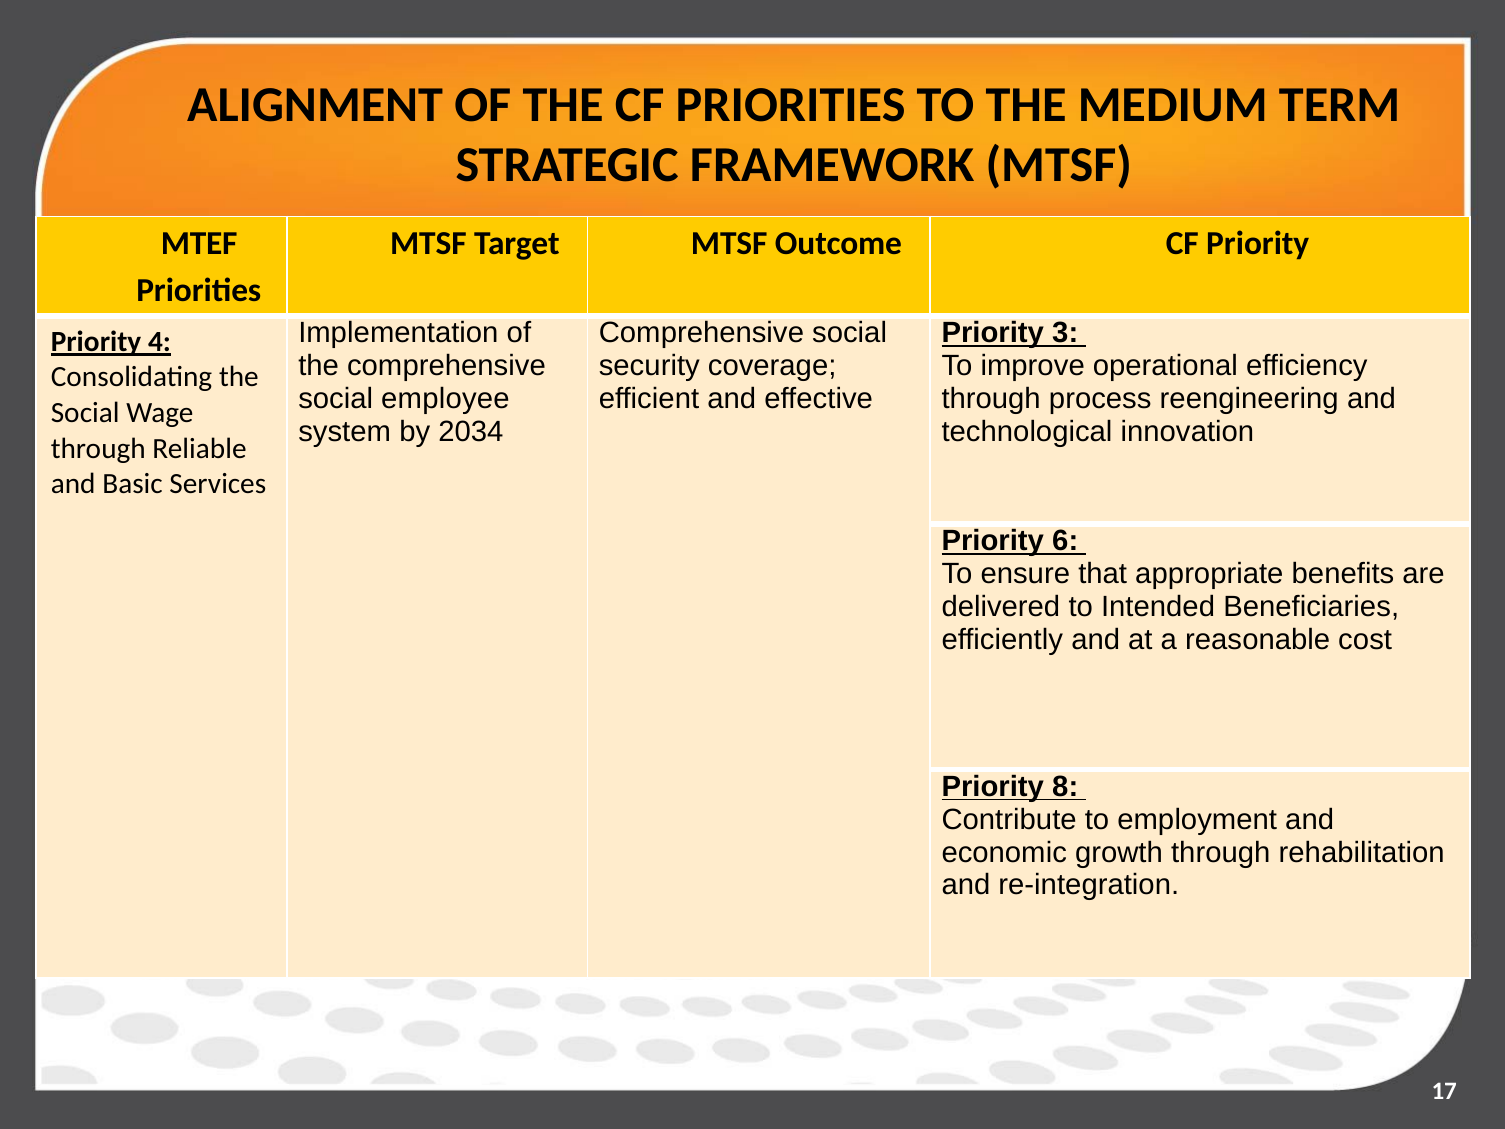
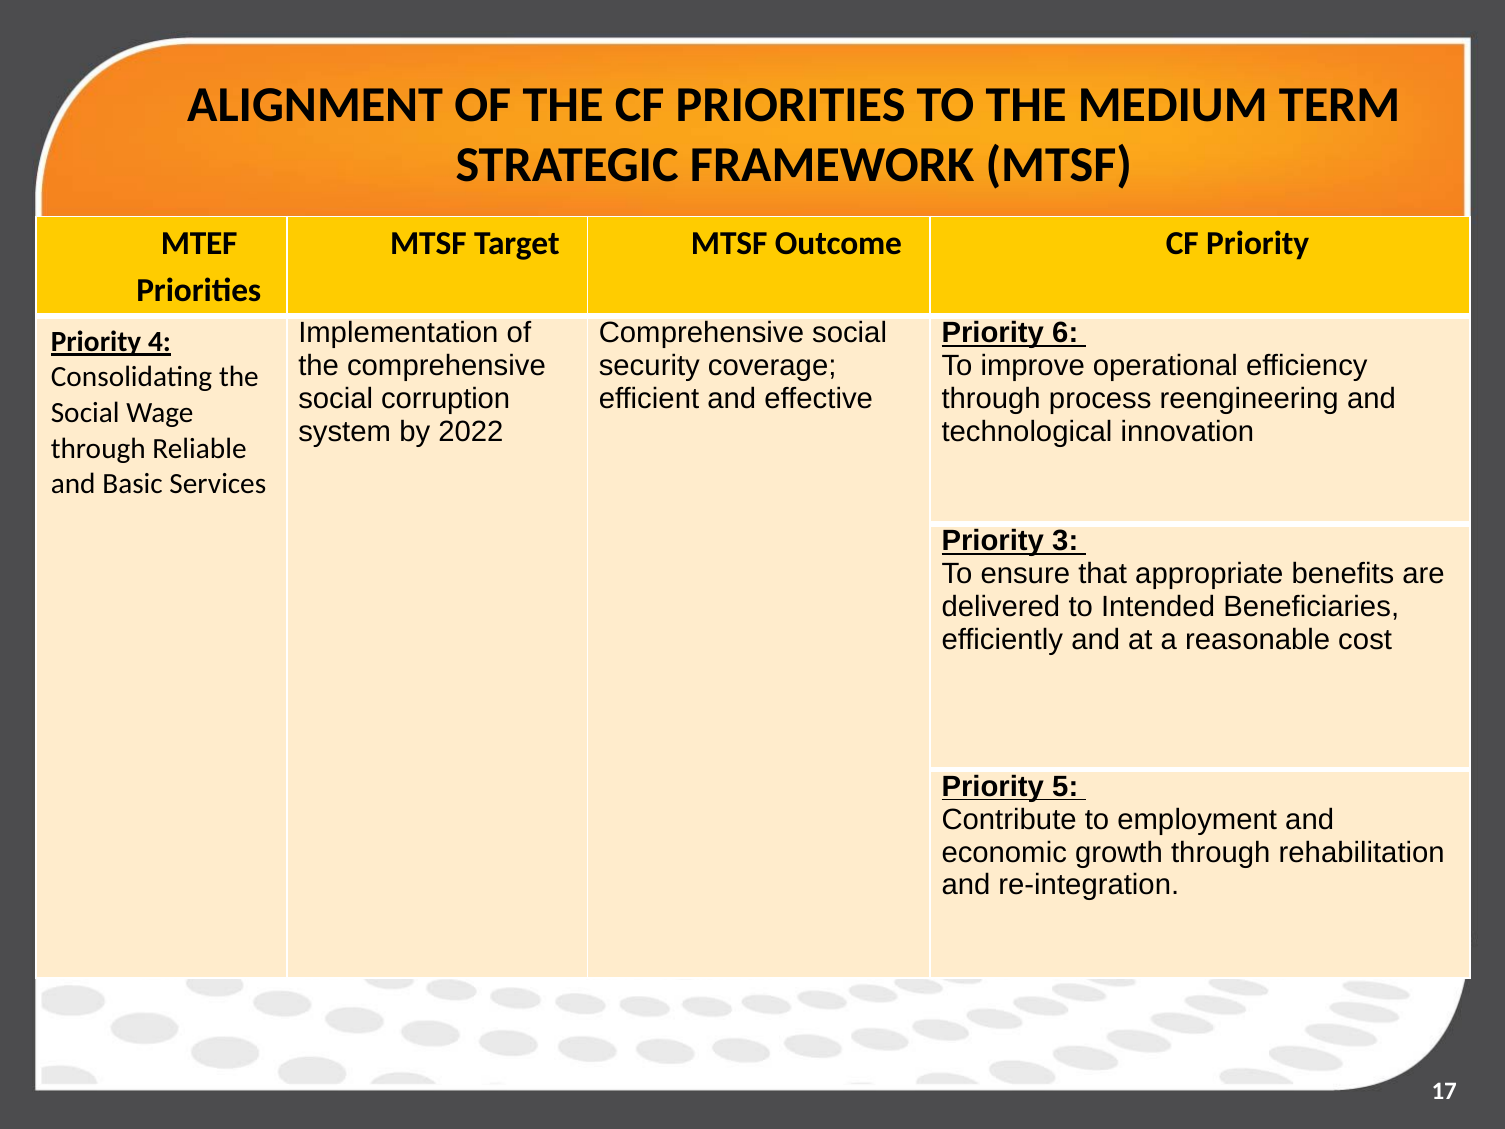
3: 3 -> 6 (1065, 333)
employee: employee -> corruption (446, 399)
2034: 2034 -> 2022 (471, 431)
6: 6 -> 3 (1065, 541)
8: 8 -> 5 (1065, 786)
